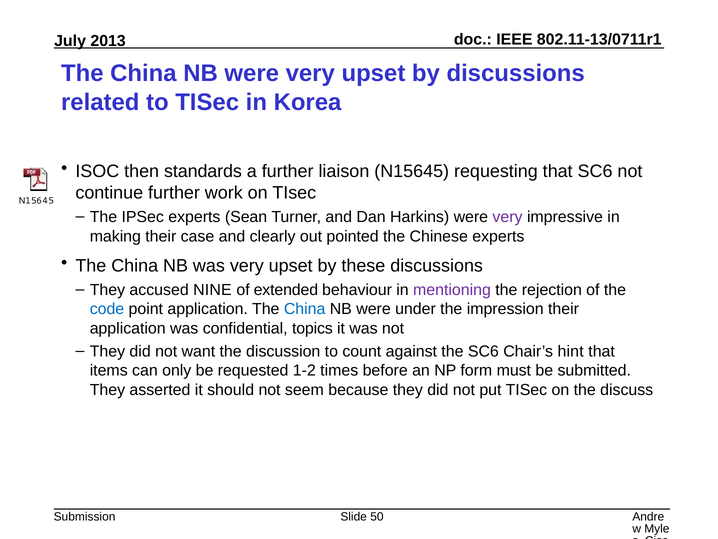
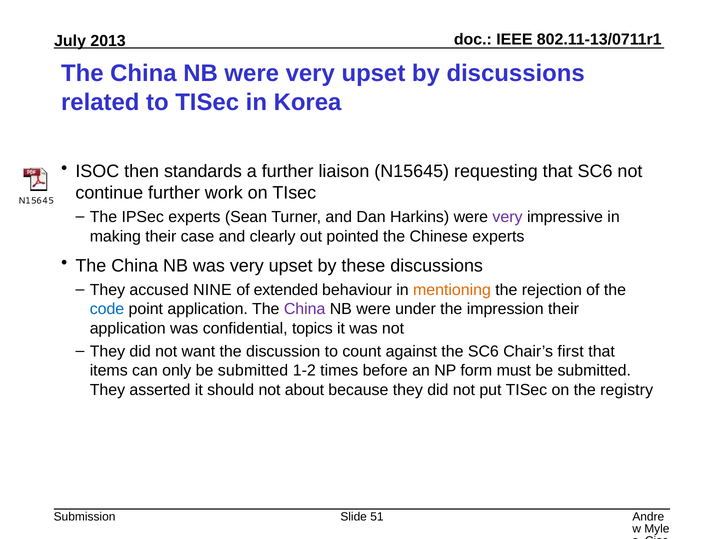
mentioning colour: purple -> orange (452, 290)
China colour: blue -> purple (305, 309)
hint: hint -> first (571, 351)
only be requested: requested -> submitted (253, 370)
seem: seem -> about (304, 389)
discuss: discuss -> registry (627, 389)
50: 50 -> 51 (377, 516)
